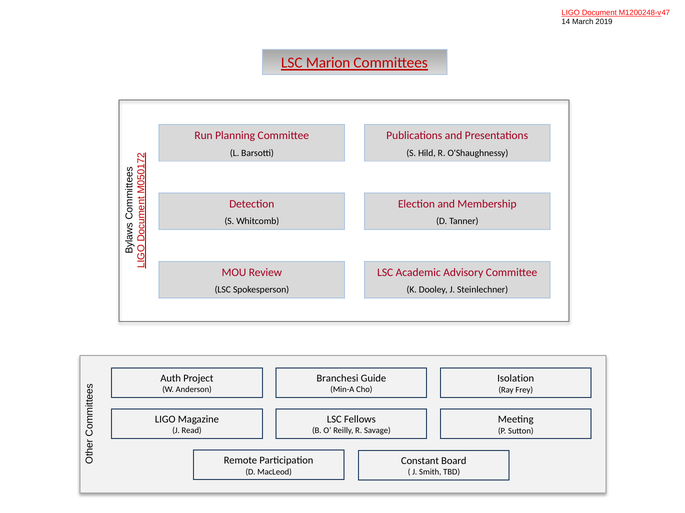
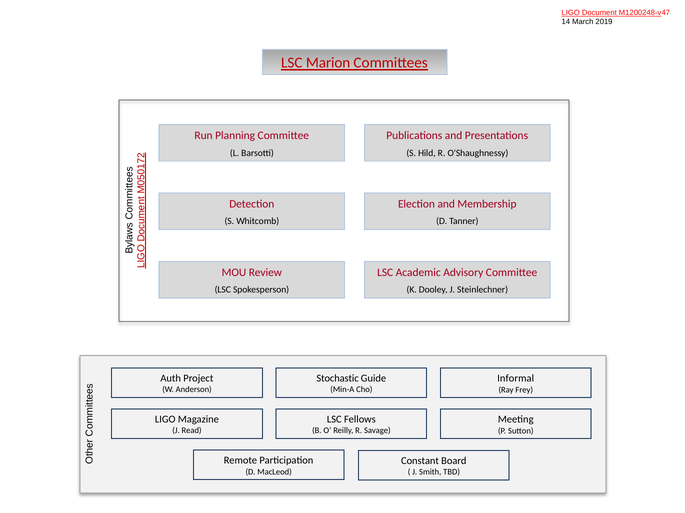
Branchesi: Branchesi -> Stochastic (338, 379)
Isolation: Isolation -> Informal (516, 379)
